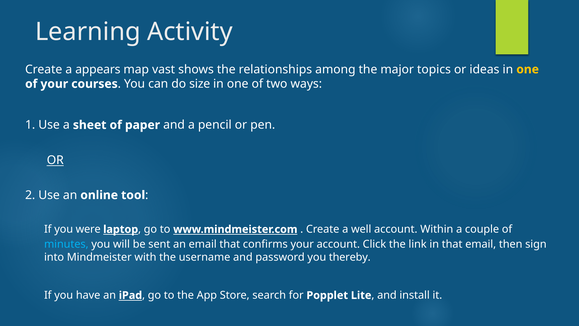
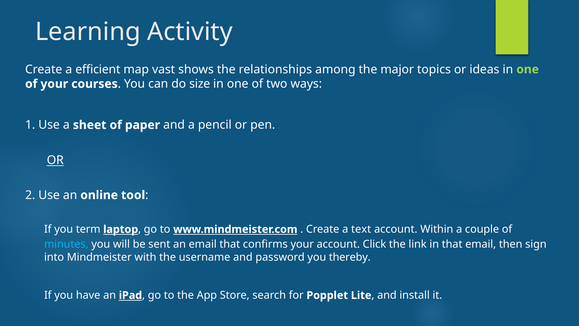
appears: appears -> efficient (98, 69)
one colour: yellow -> light green (528, 69)
were: were -> term (88, 229)
well: well -> text (361, 229)
